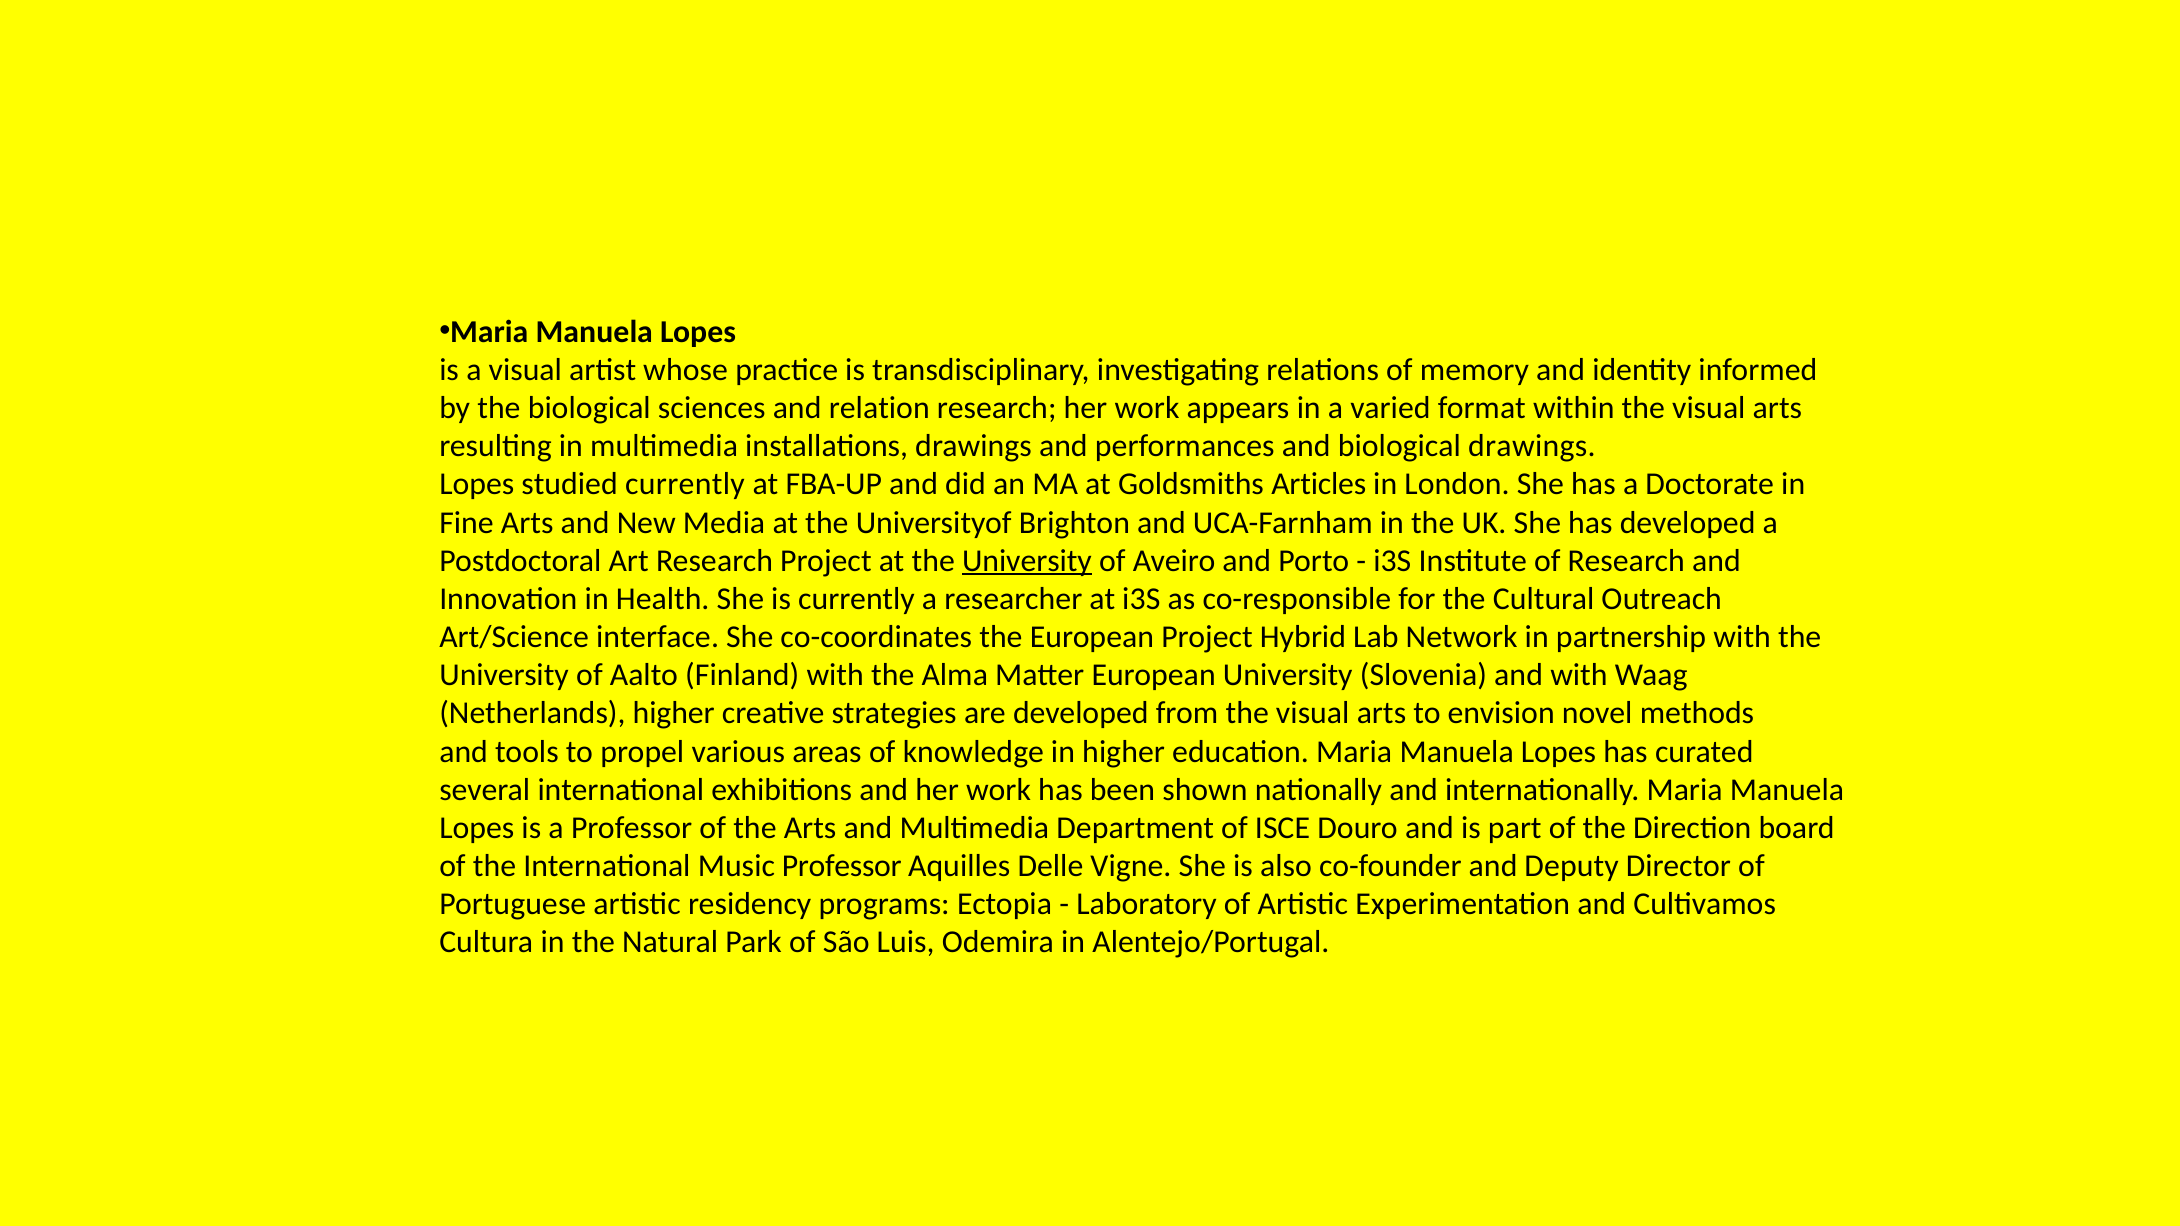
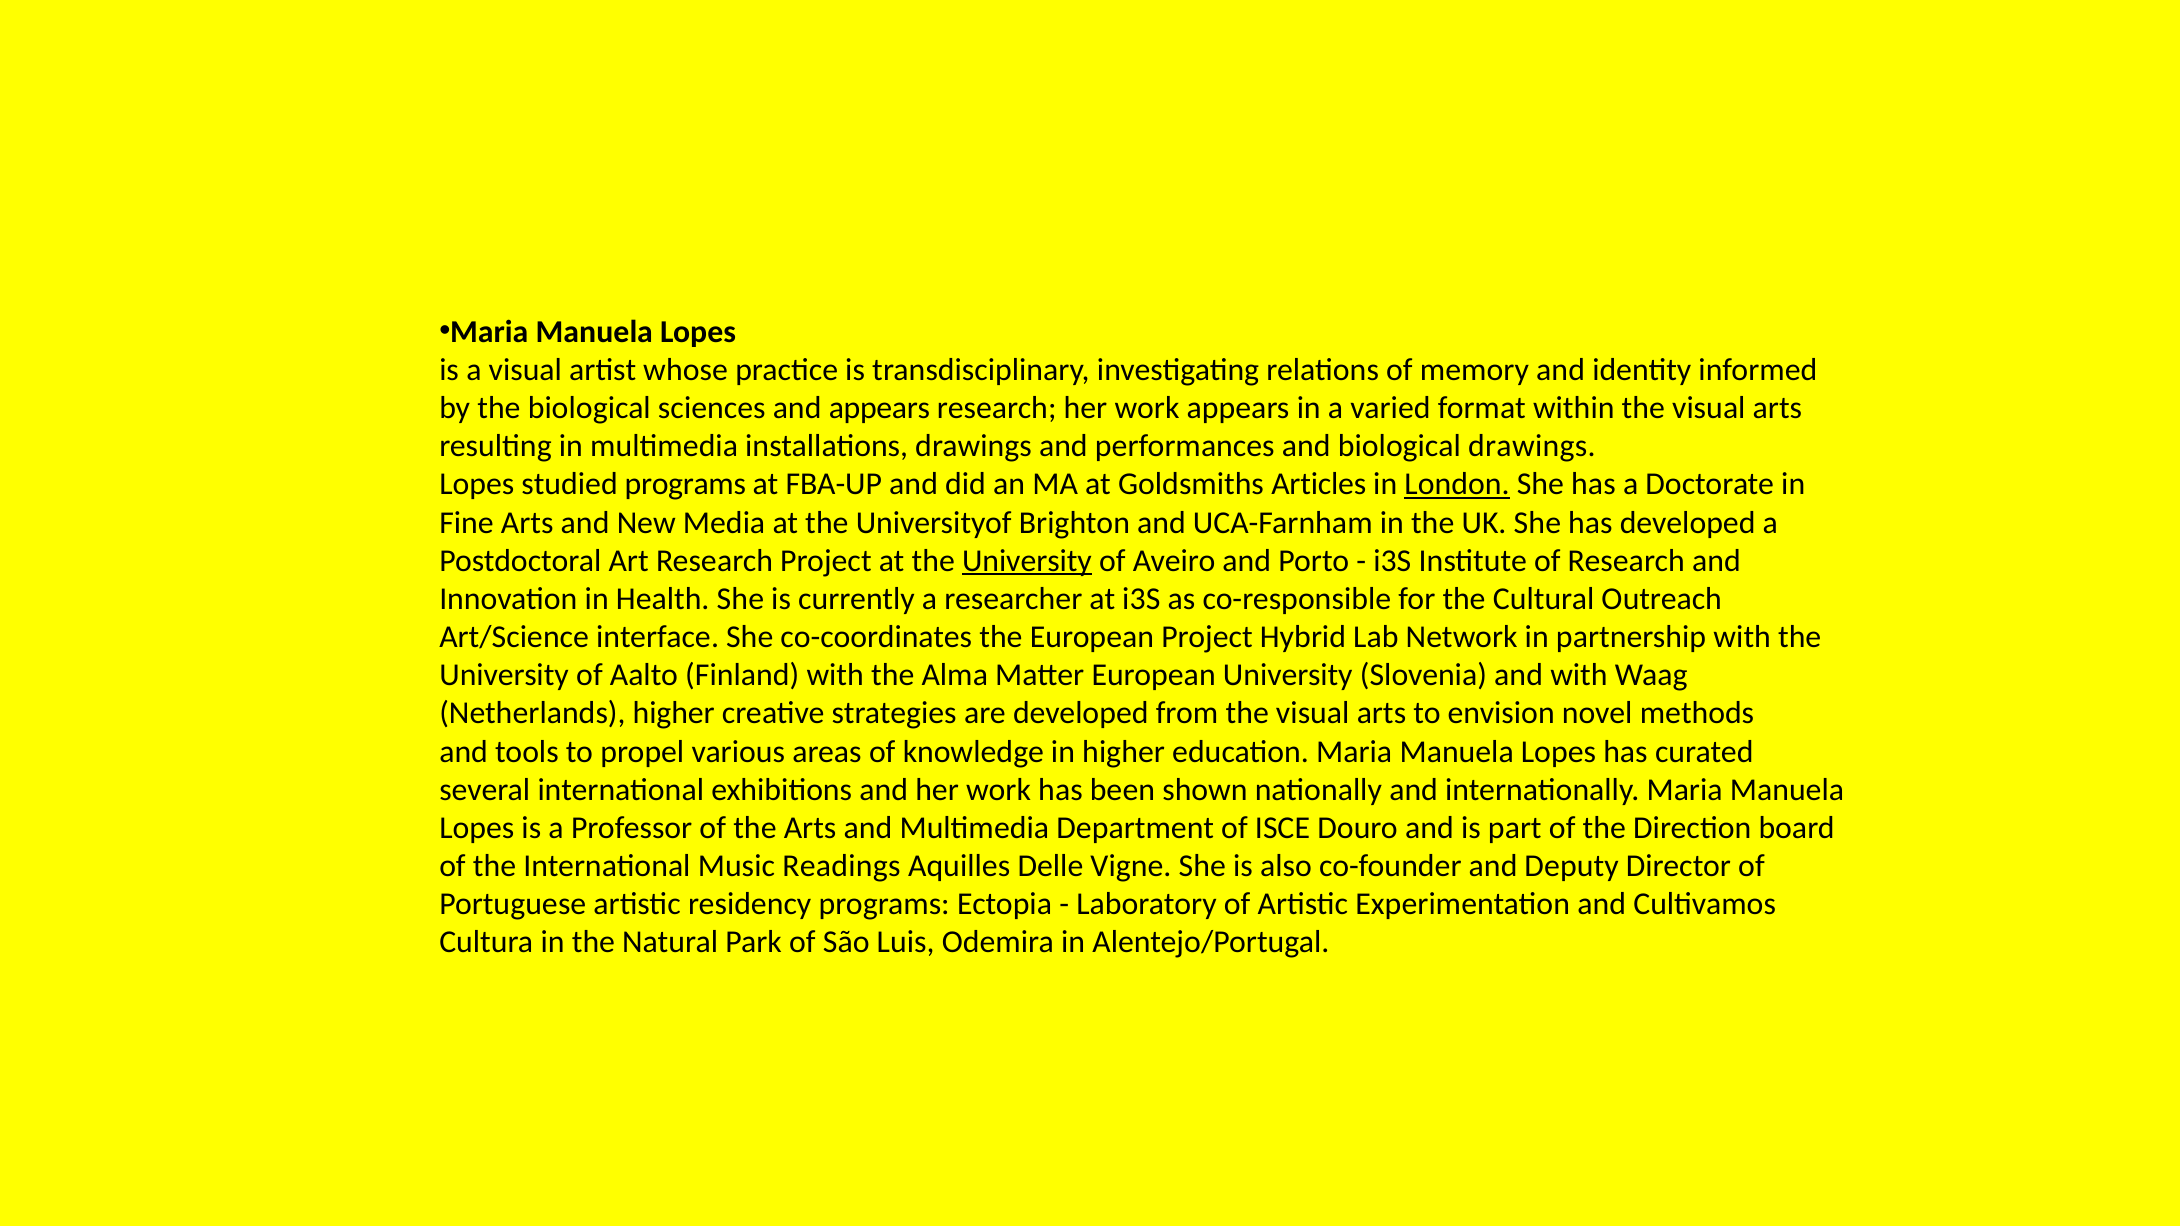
and relation: relation -> appears (879, 408)
studied currently: currently -> programs (685, 485)
London underline: none -> present (1457, 485)
Music Professor: Professor -> Readings (841, 866)
